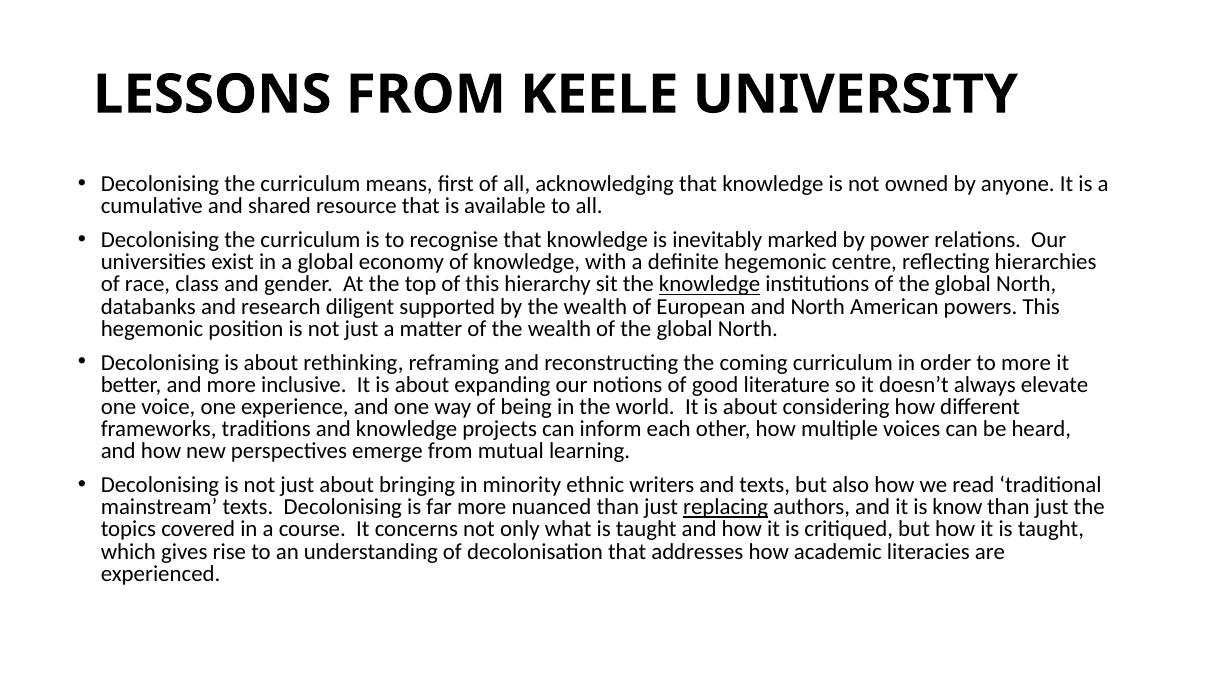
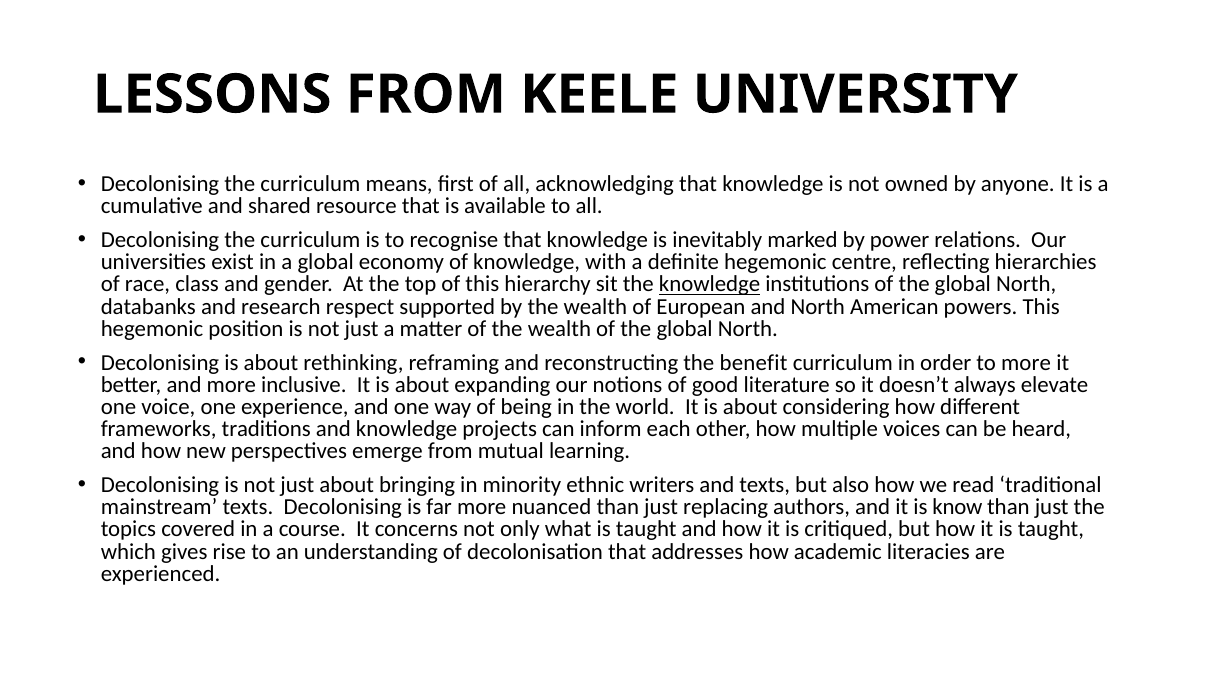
diligent: diligent -> respect (360, 307)
coming: coming -> benefit (754, 362)
replacing underline: present -> none (726, 507)
